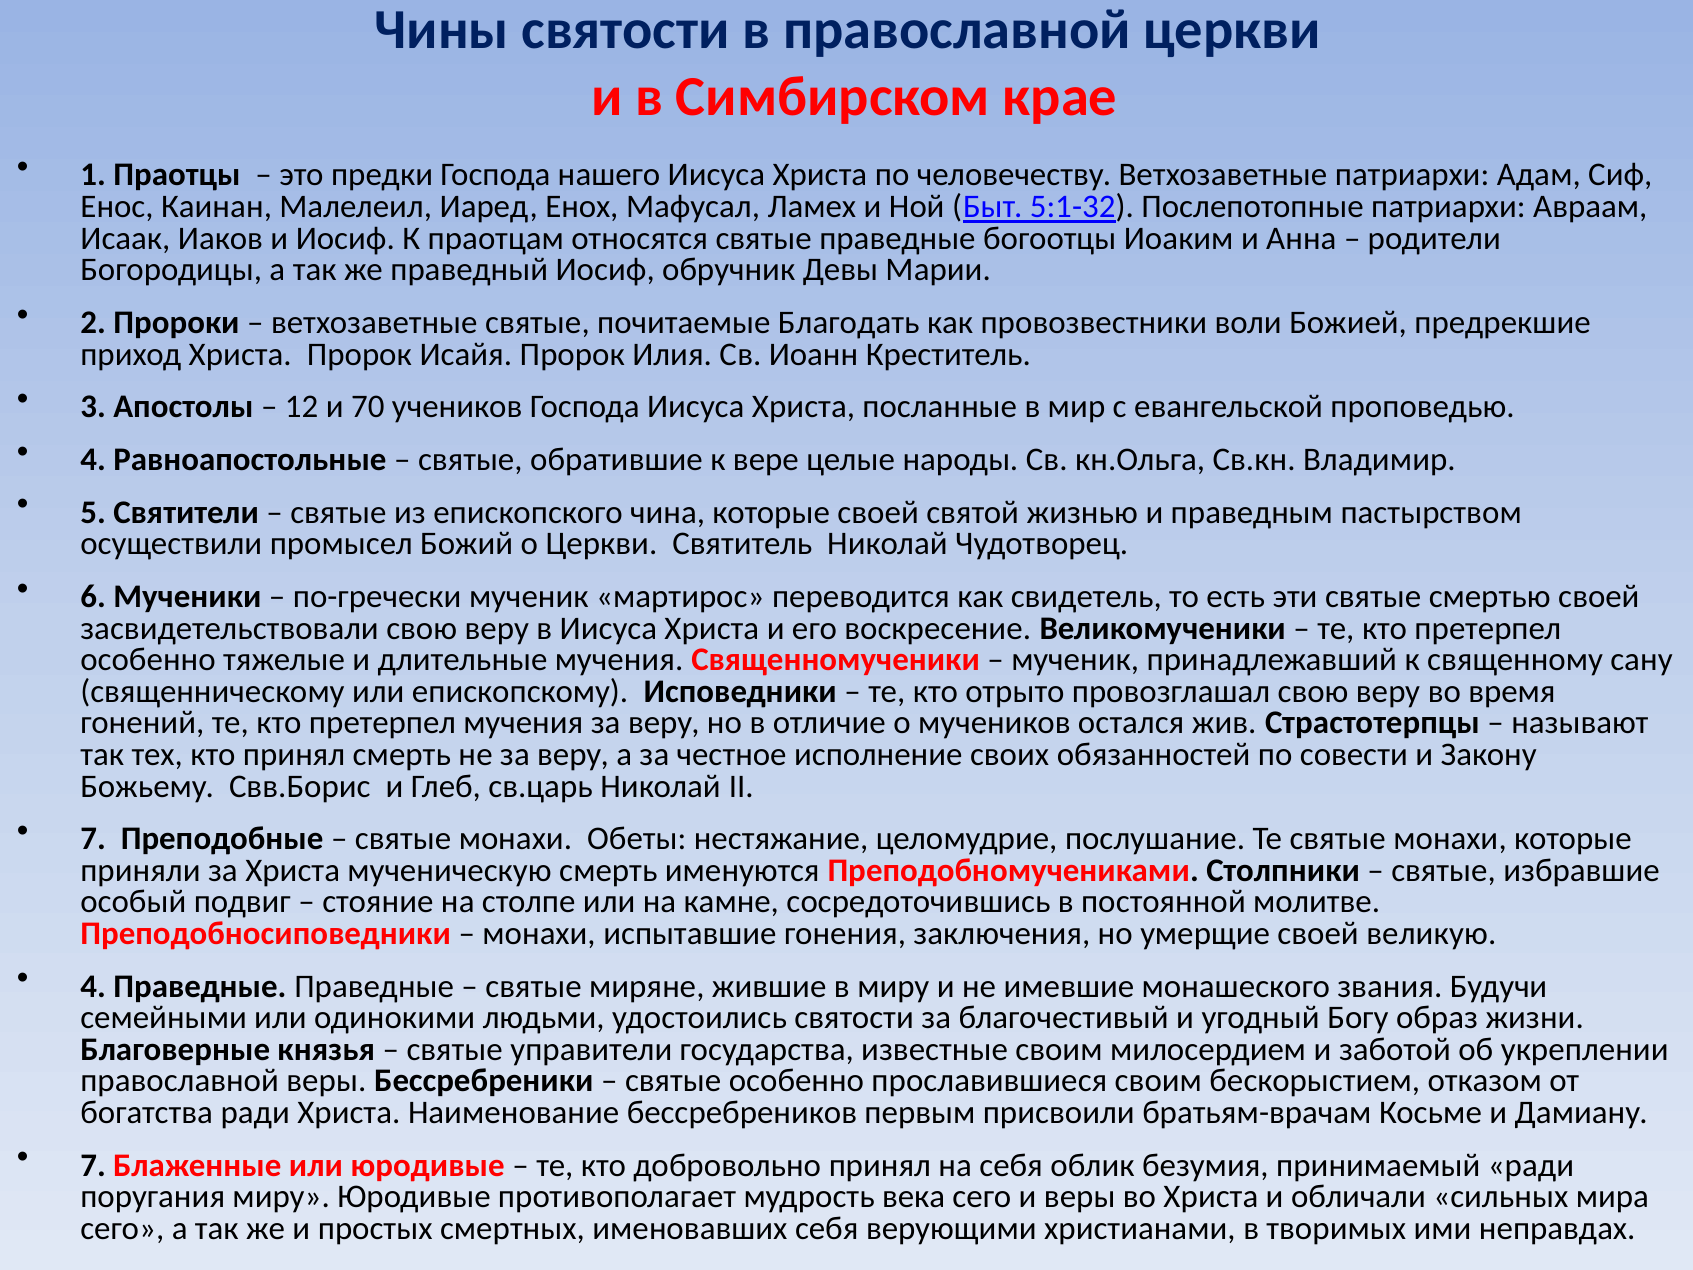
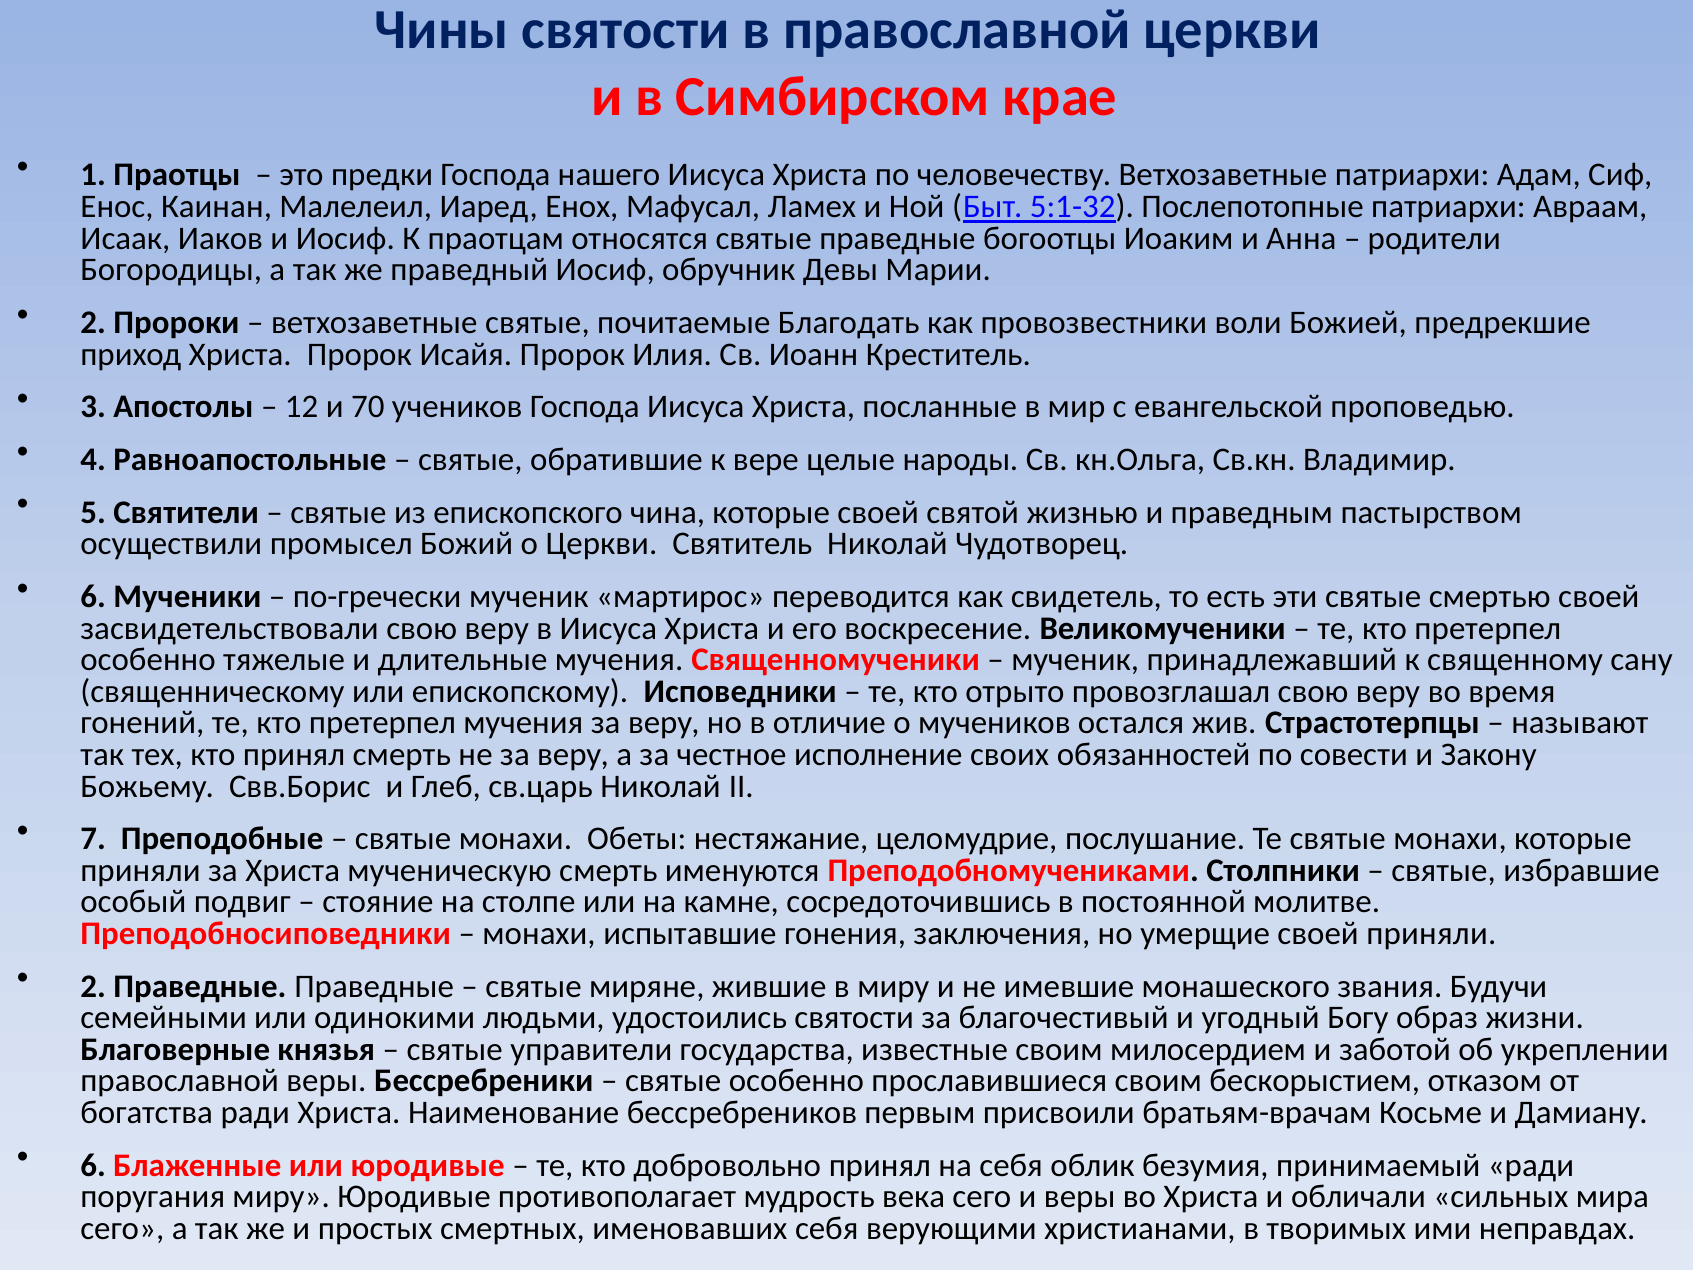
своей великую: великую -> приняли (1431, 933)
4: 4 -> 2 (93, 986)
7: 7 -> 6 (93, 1165)
